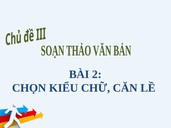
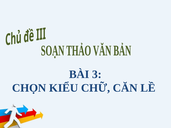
2: 2 -> 3 (97, 74)
